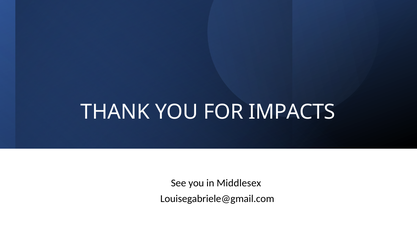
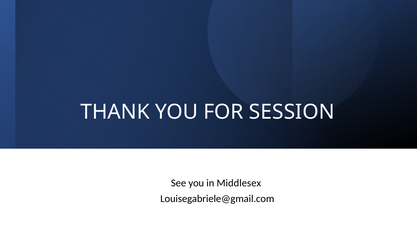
IMPACTS: IMPACTS -> SESSION (292, 112)
